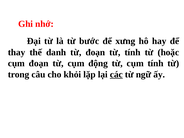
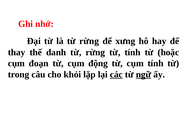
là từ bước: bước -> rừng (89, 41)
danh từ đoạn: đoạn -> rừng (95, 52)
ngữ underline: none -> present (143, 74)
